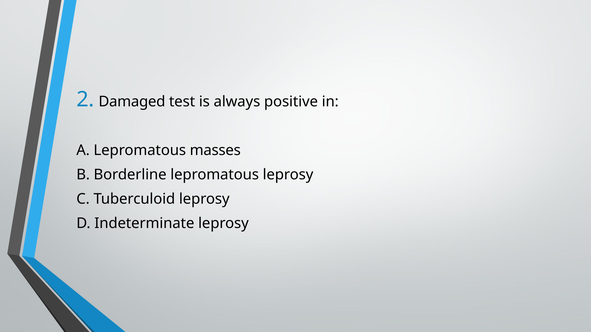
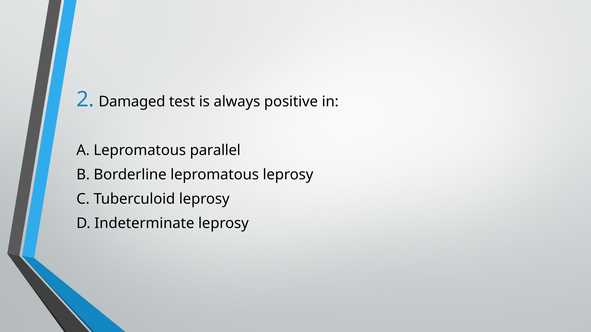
masses: masses -> parallel (215, 151)
